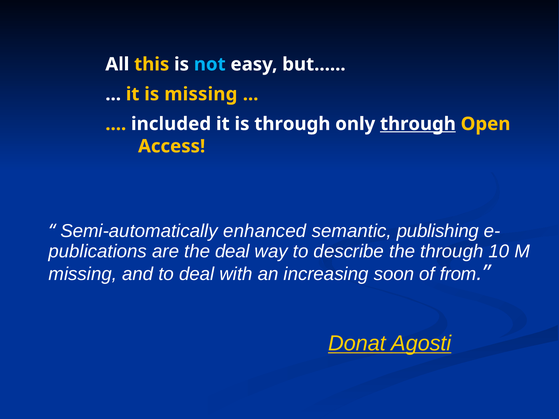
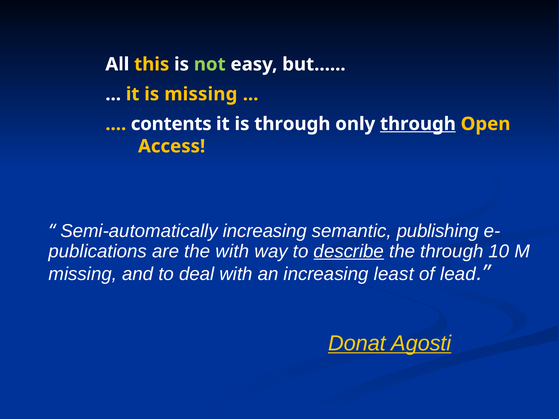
not colour: light blue -> light green (210, 64)
included: included -> contents (171, 124)
Semi-automatically enhanced: enhanced -> increasing (265, 231)
the deal: deal -> with (232, 251)
describe underline: none -> present (349, 251)
soon: soon -> least (394, 274)
from: from -> lead (458, 274)
